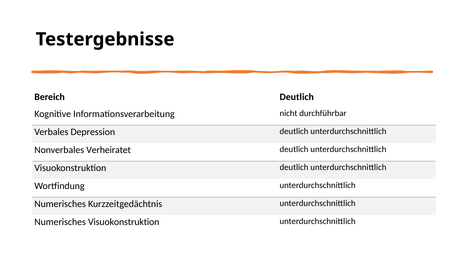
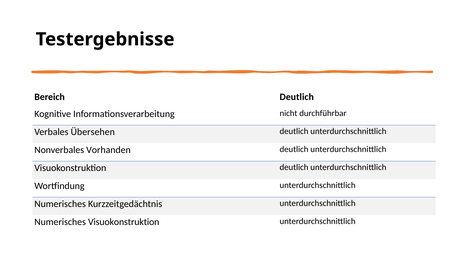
Depression: Depression -> Übersehen (93, 132)
Verheiratet: Verheiratet -> Vorhanden (109, 150)
